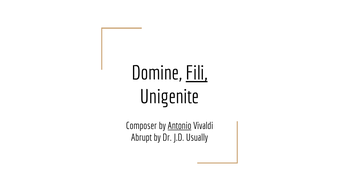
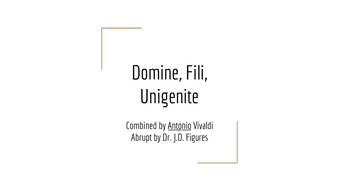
Fili underline: present -> none (197, 73)
Composer: Composer -> Combined (141, 126)
Usually: Usually -> Figures (197, 137)
